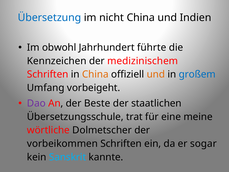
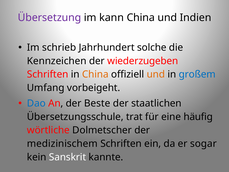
Übersetzung colour: blue -> purple (49, 18)
nicht: nicht -> kann (112, 18)
obwohl: obwohl -> schrieb (59, 47)
führte: führte -> solche (152, 47)
medizinischem: medizinischem -> wiederzugeben (143, 61)
Dao colour: purple -> blue (36, 103)
meine: meine -> häufig (198, 117)
vorbeikommen: vorbeikommen -> medizinischem (62, 143)
Sanskrit colour: light blue -> white (68, 157)
